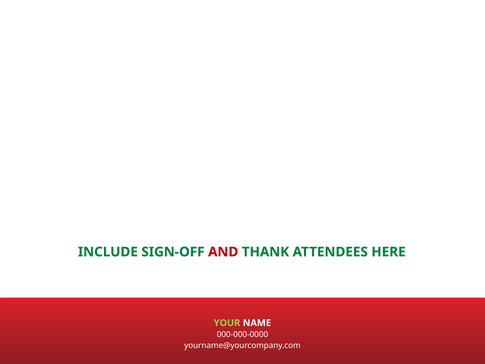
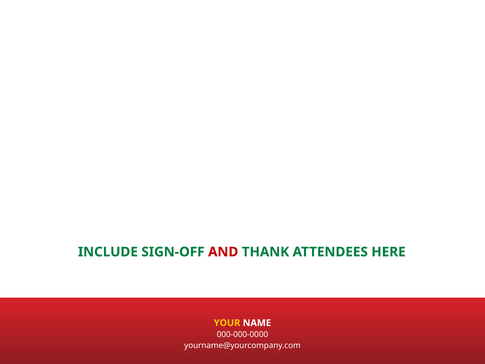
YOUR colour: light green -> yellow (227, 323)
